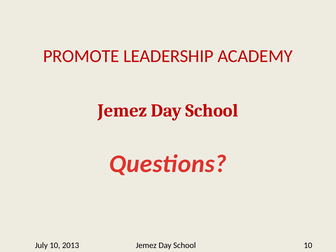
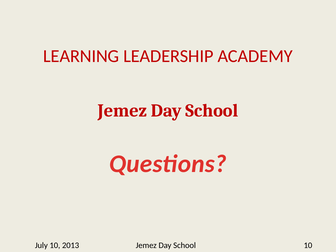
PROMOTE: PROMOTE -> LEARNING (81, 56)
